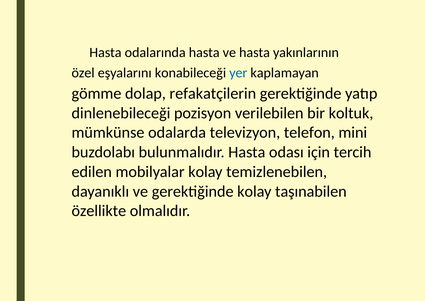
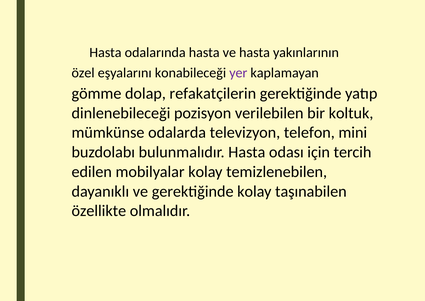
yer colour: blue -> purple (238, 73)
